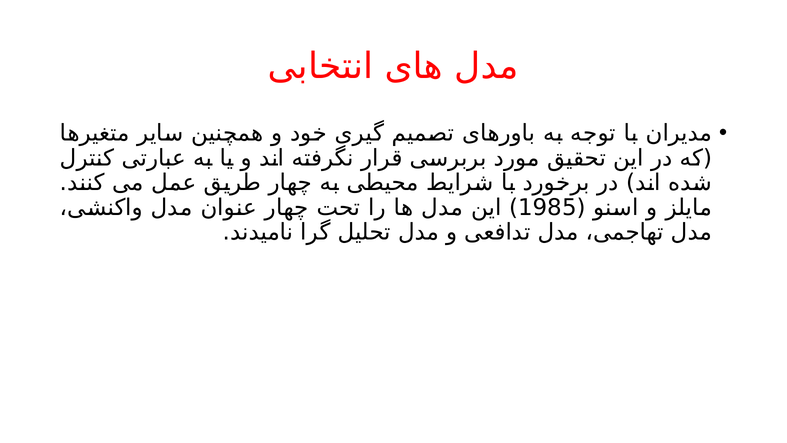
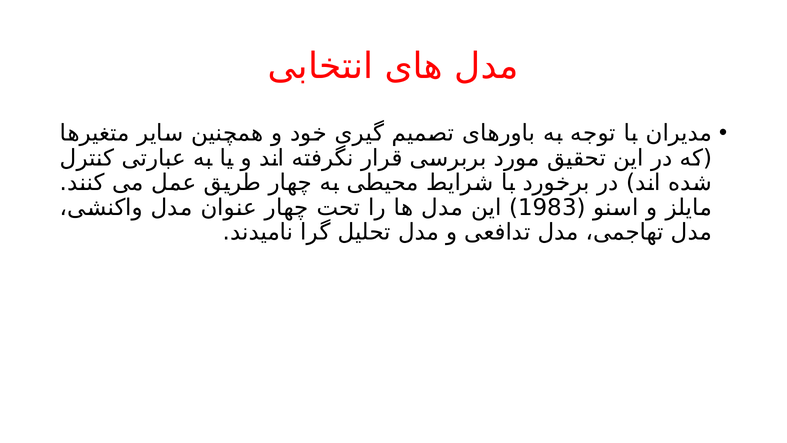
1985: 1985 -> 1983 (547, 207)
